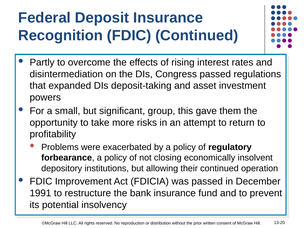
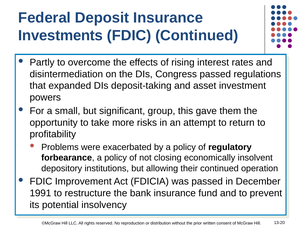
Recognition: Recognition -> Investments (61, 35)
